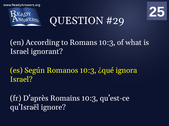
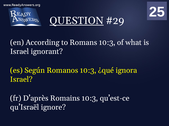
QUESTION underline: none -> present (77, 21)
